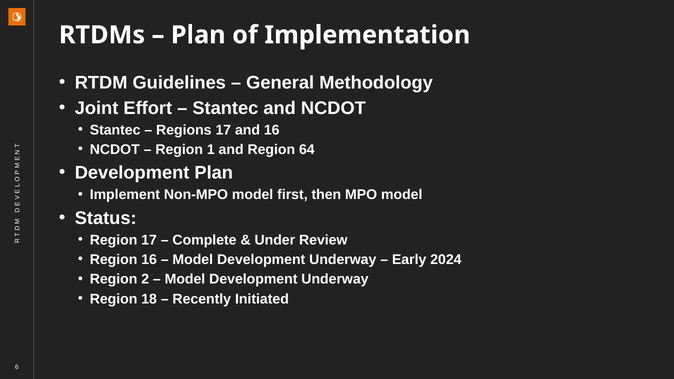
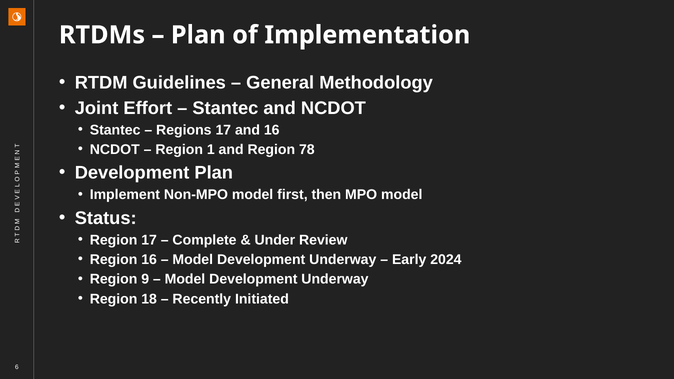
64: 64 -> 78 (307, 150)
2: 2 -> 9 (145, 279)
